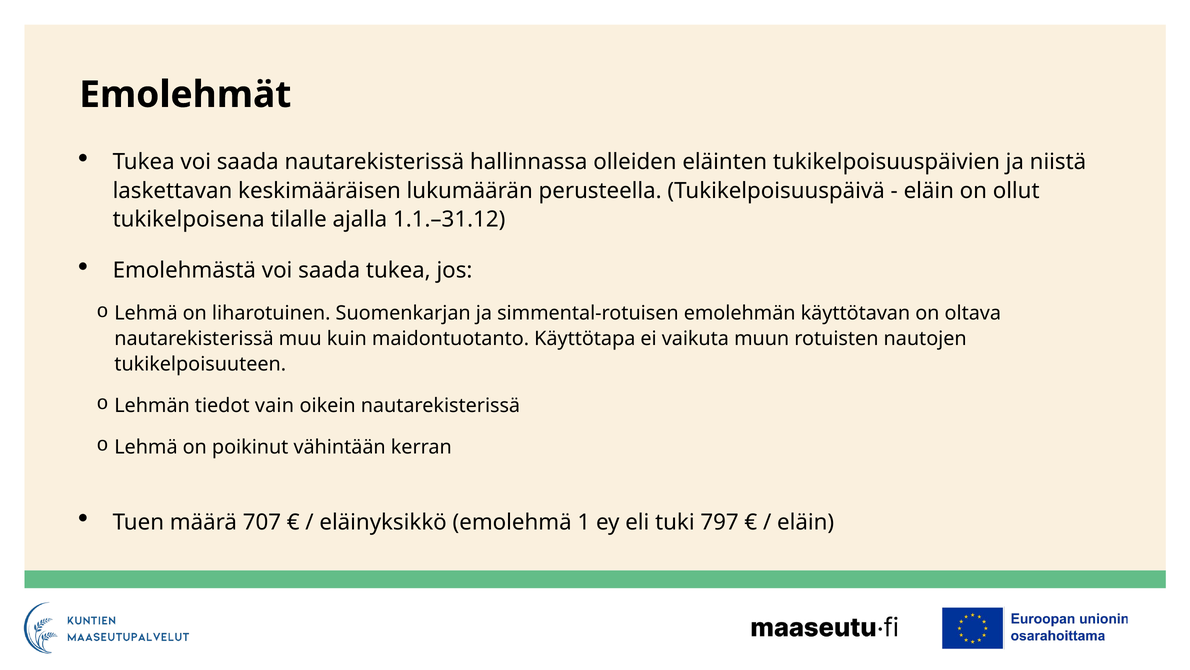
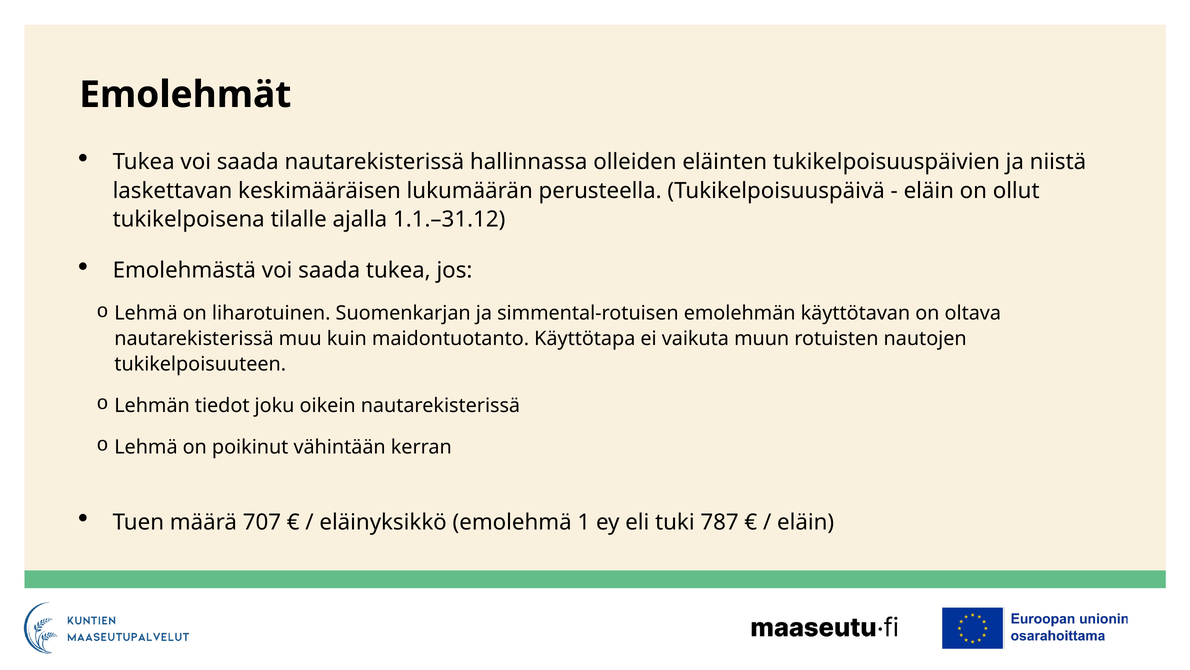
vain: vain -> joku (275, 405)
797: 797 -> 787 (720, 522)
